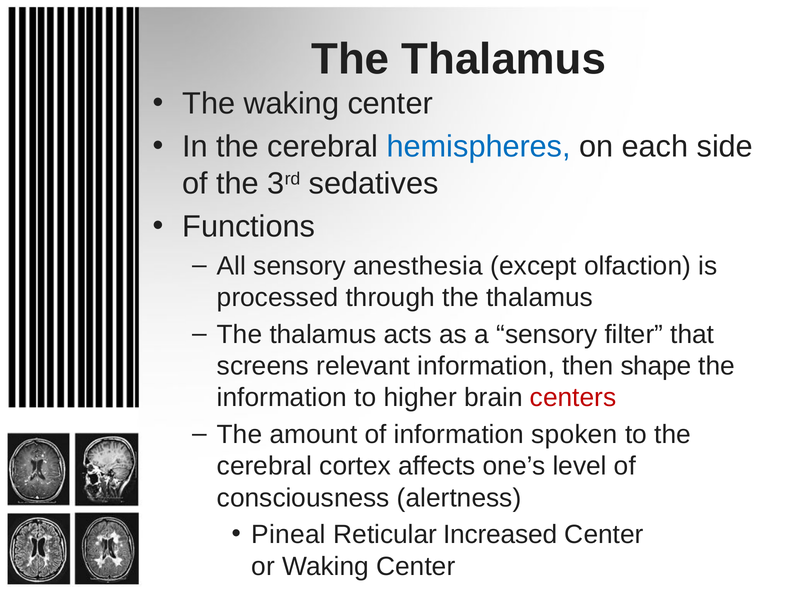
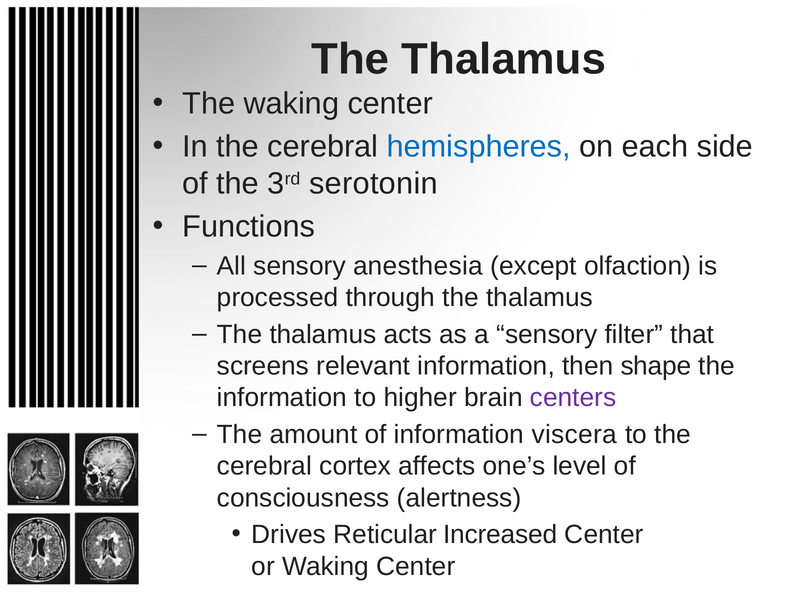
sedatives: sedatives -> serotonin (373, 183)
centers colour: red -> purple (573, 397)
spoken: spoken -> viscera (574, 434)
Pineal: Pineal -> Drives (289, 534)
